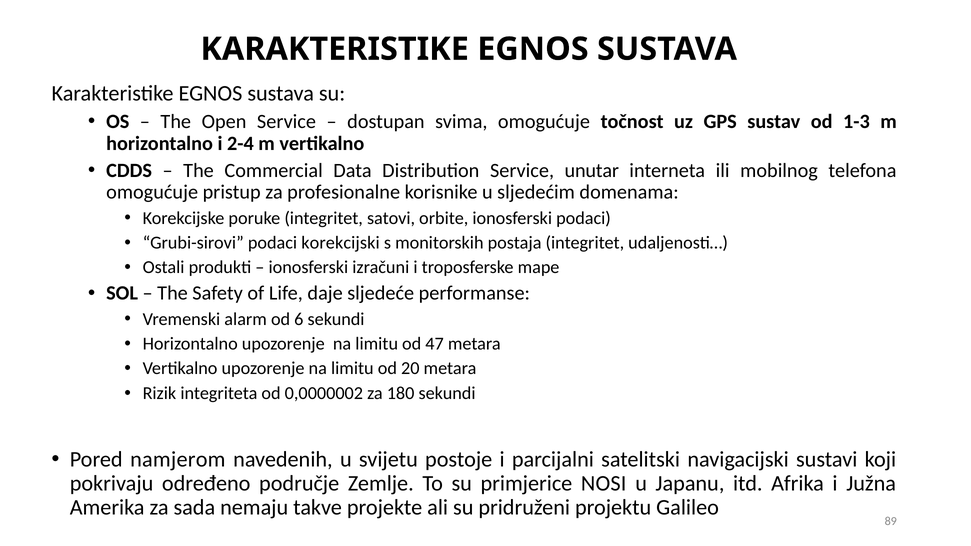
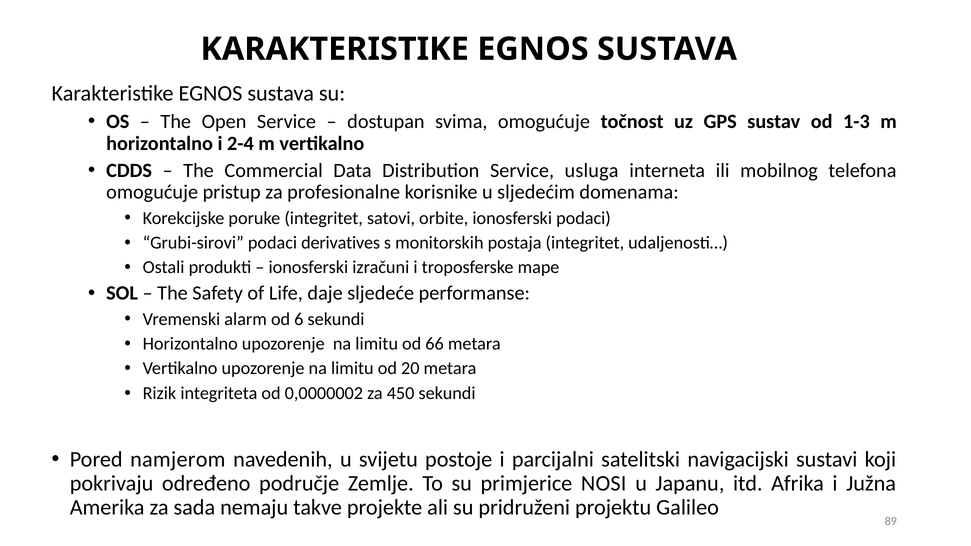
unutar: unutar -> usluga (592, 170)
korekcijski: korekcijski -> derivatives (341, 243)
47: 47 -> 66 (435, 344)
180: 180 -> 450 (401, 393)
